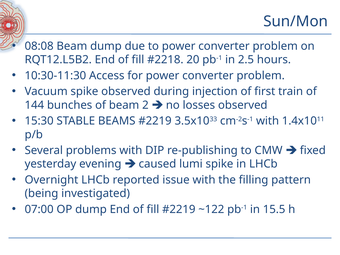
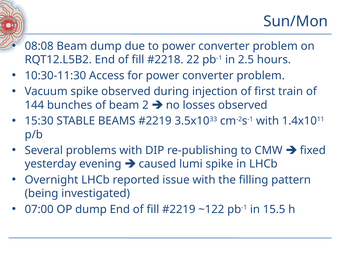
20: 20 -> 22 (193, 60)
